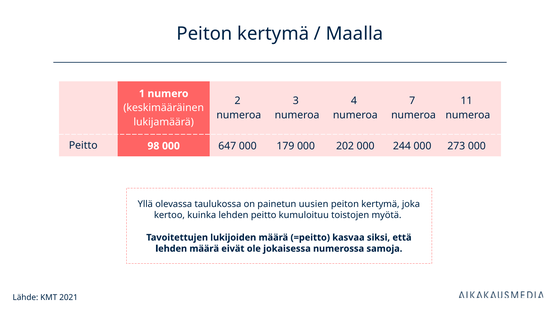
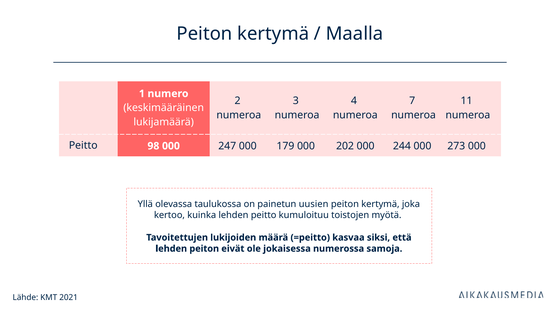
647: 647 -> 247 (227, 146)
lehden määrä: määrä -> peiton (204, 248)
